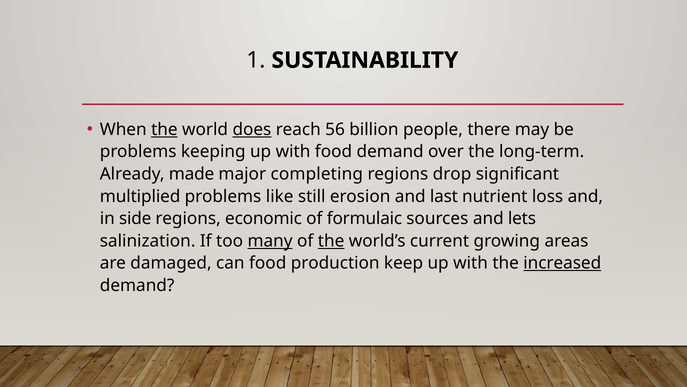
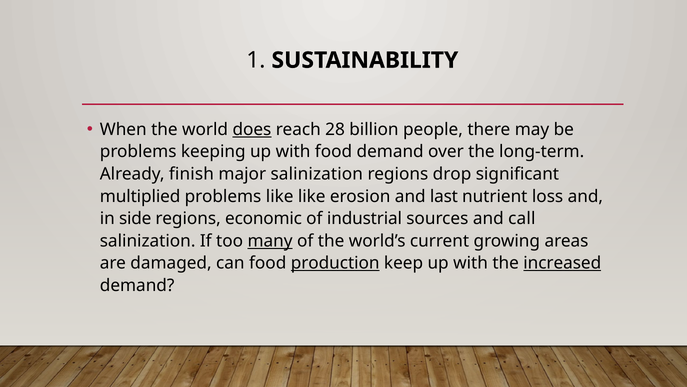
the underline: present -> none (164, 129)
56: 56 -> 28 (335, 129)
made: made -> finish (191, 174)
major completing: completing -> salinization (317, 174)
like still: still -> like (312, 196)
formulaic: formulaic -> industrial (364, 218)
lets: lets -> call (522, 218)
the underline: present -> none (331, 241)
production underline: none -> present (335, 263)
